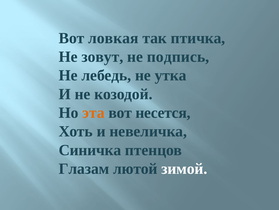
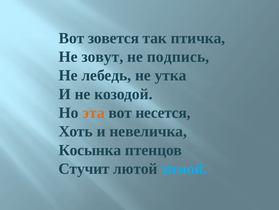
ловкая: ловкая -> зовется (113, 38)
Синичка: Синичка -> Косынка (90, 150)
Глазам: Глазам -> Стучит (84, 168)
зимой colour: white -> light blue (184, 168)
